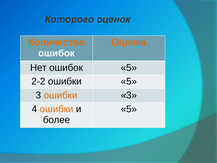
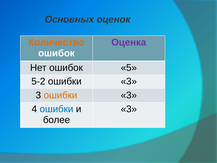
Которого: Которого -> Основных (69, 19)
Оценка colour: orange -> purple (129, 42)
2-2: 2-2 -> 5-2 (38, 81)
5: 5 -> 3 (129, 81)
ошибки colour: orange -> blue (56, 109)
5: 5 -> 3 (129, 109)
